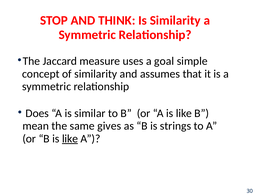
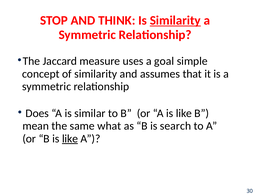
Similarity underline: none -> present (175, 21)
gives: gives -> what (109, 126)
strings: strings -> search (176, 126)
